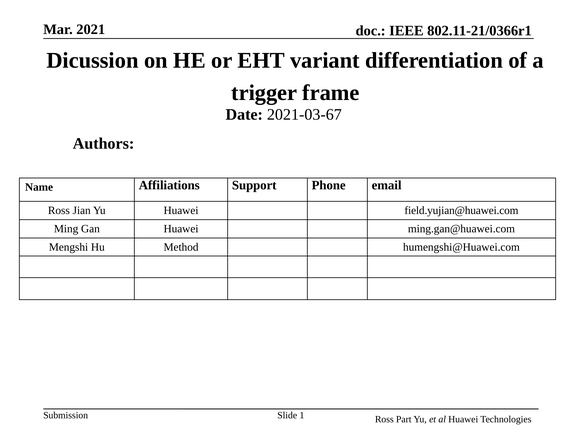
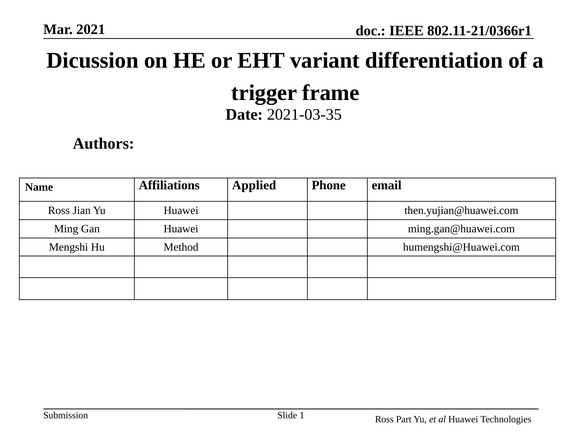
2021-03-67: 2021-03-67 -> 2021-03-35 (304, 115)
Support: Support -> Applied (254, 185)
field.yujian@huawei.com: field.yujian@huawei.com -> then.yujian@huawei.com (461, 210)
